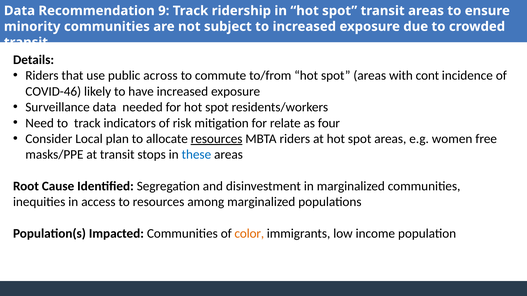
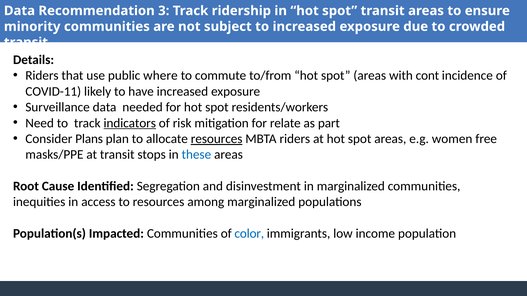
9: 9 -> 3 (164, 11)
across: across -> where (160, 76)
COVID-46: COVID-46 -> COVID-11 (53, 92)
indicators underline: none -> present (130, 123)
four: four -> part (329, 123)
Local: Local -> Plans (89, 139)
color colour: orange -> blue (249, 234)
